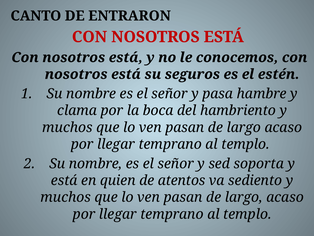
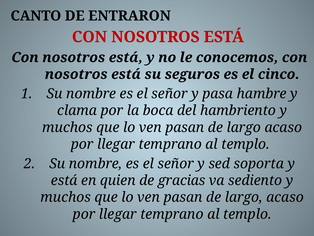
estén: estén -> cinco (279, 74)
atentos: atentos -> gracias (182, 180)
